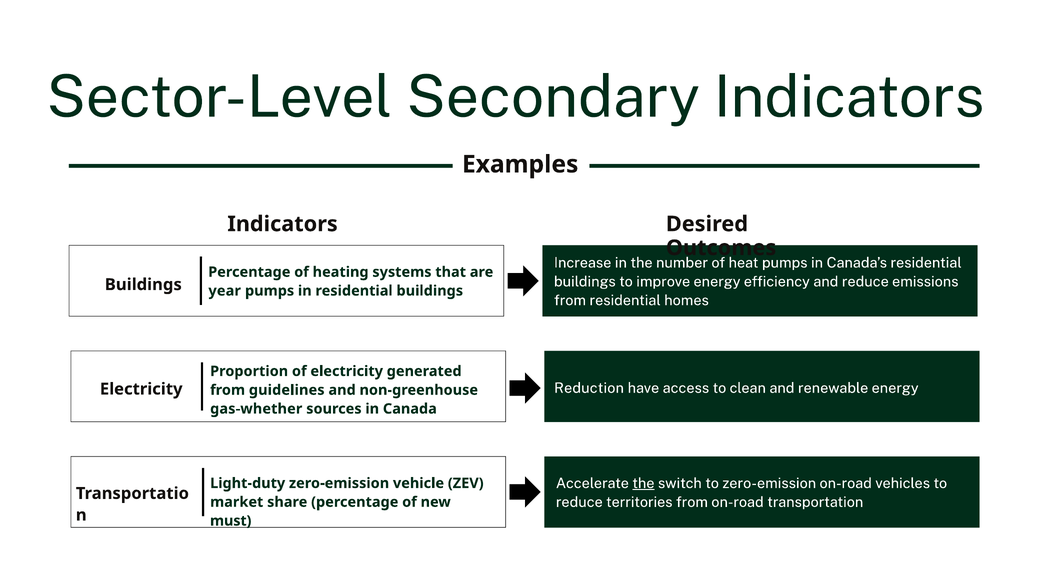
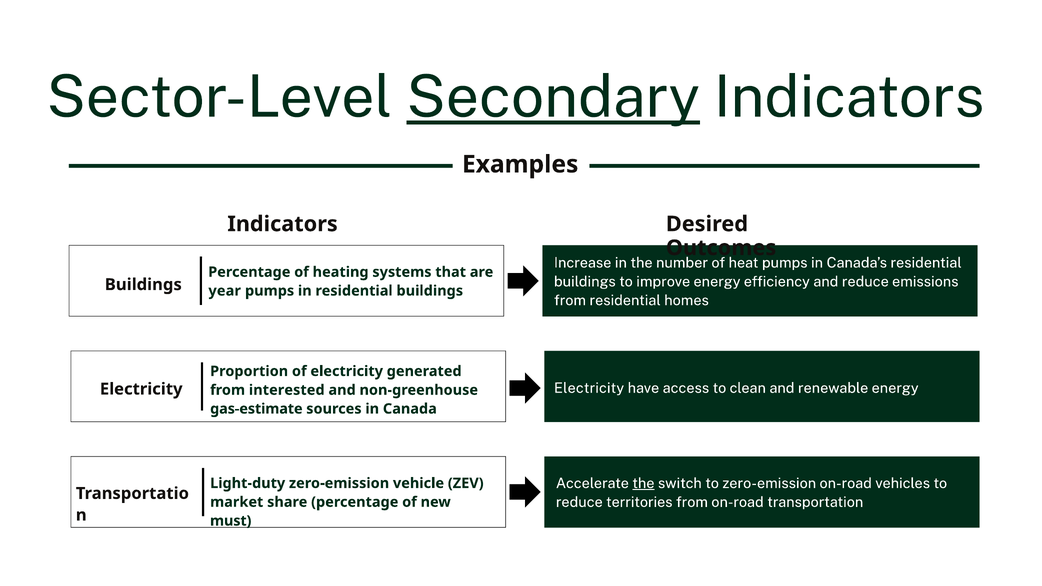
Secondary underline: none -> present (553, 97)
Reduction: Reduction -> Electricity (589, 388)
guidelines: guidelines -> interested (287, 390)
gas-whether: gas-whether -> gas-estimate (256, 409)
